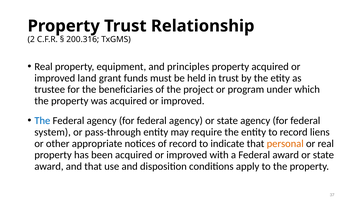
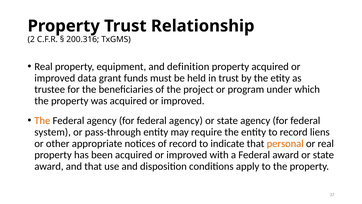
principles: principles -> definition (188, 67)
land: land -> data (87, 78)
The colour: blue -> orange (42, 120)
